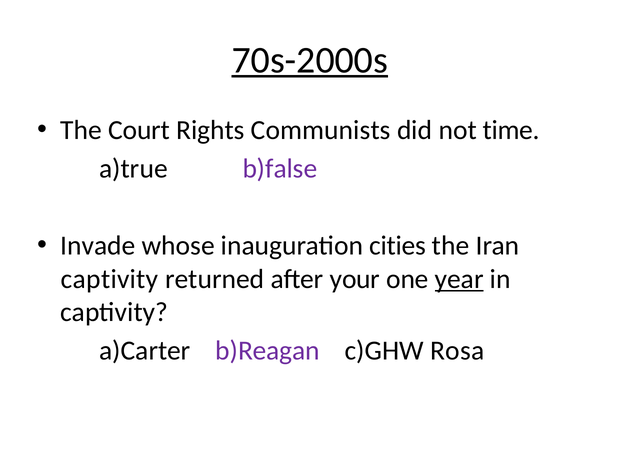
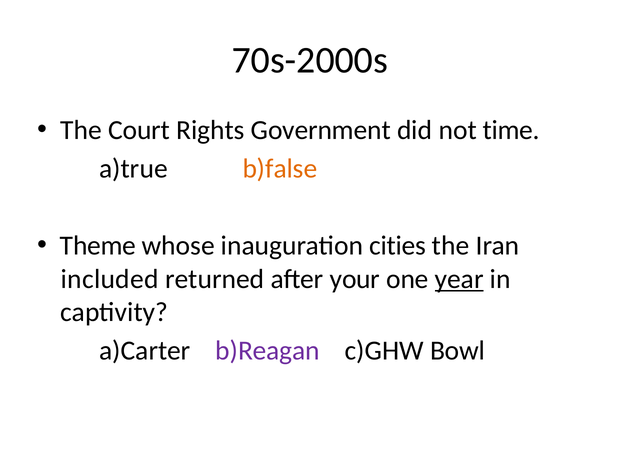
70s-2000s underline: present -> none (310, 60)
Communists: Communists -> Government (321, 130)
b)false colour: purple -> orange (280, 169)
Invade: Invade -> Theme (98, 246)
captivity: captivity -> included (110, 279)
Rosa: Rosa -> Bowl (457, 351)
